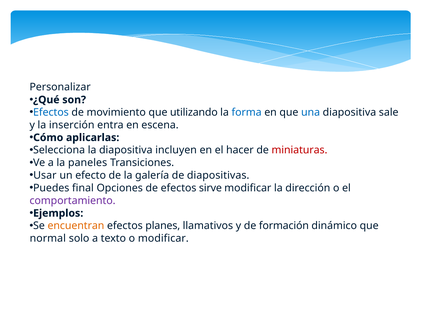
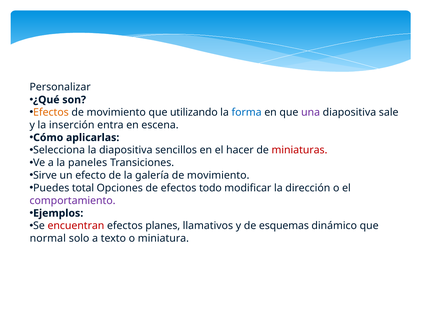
Efectos colour: blue -> orange (51, 113)
una colour: blue -> purple (311, 113)
incluyen: incluyen -> sencillos (176, 151)
Usar: Usar -> Sirve (45, 176)
galería de diapositivas: diapositivas -> movimiento (218, 176)
final: final -> total (83, 188)
sirve: sirve -> todo (210, 188)
encuentran colour: orange -> red (76, 226)
formación: formación -> esquemas (284, 226)
o modificar: modificar -> miniatura (163, 239)
